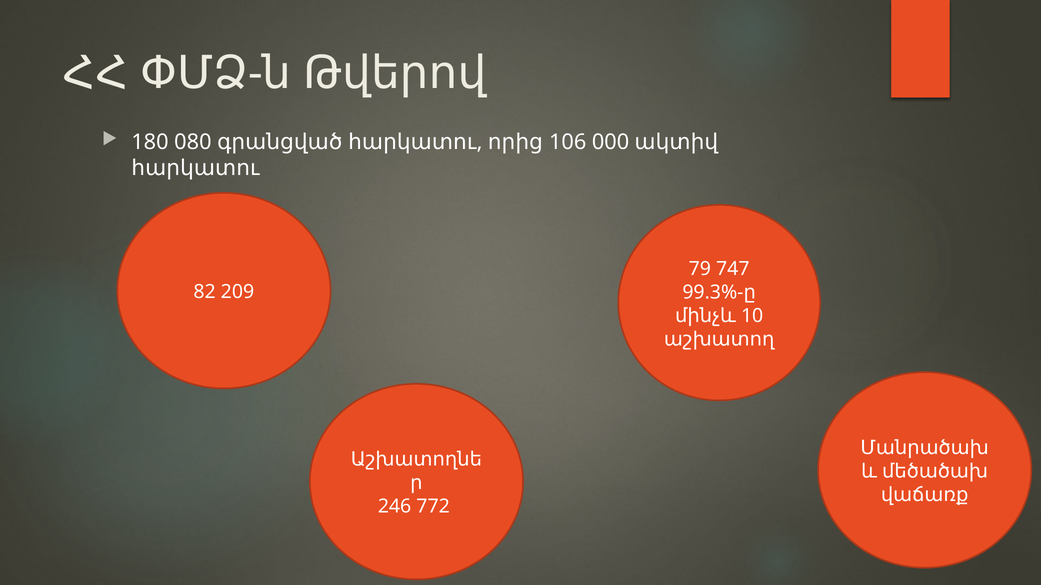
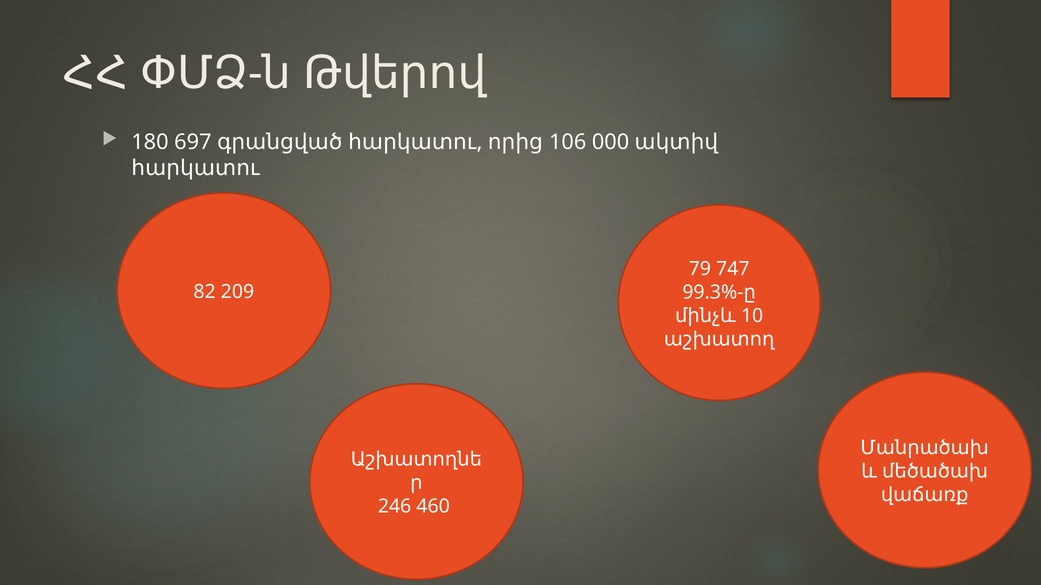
080: 080 -> 697 (193, 142)
772: 772 -> 460 (433, 507)
